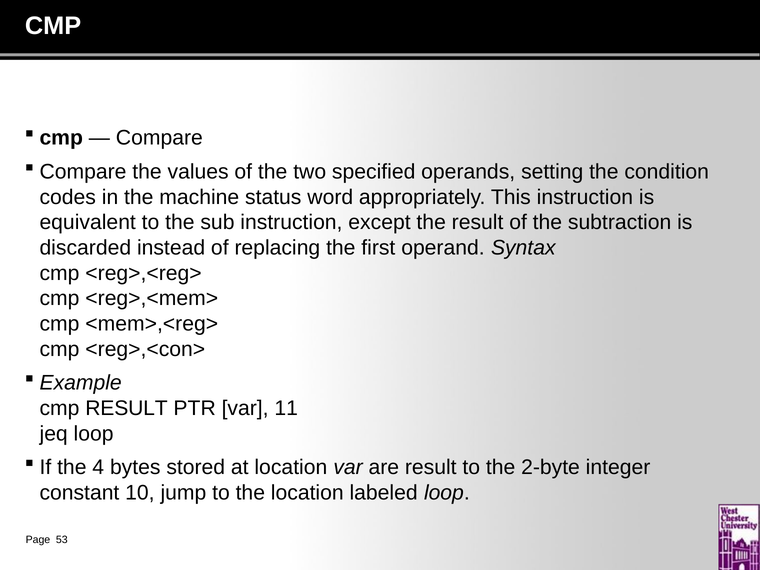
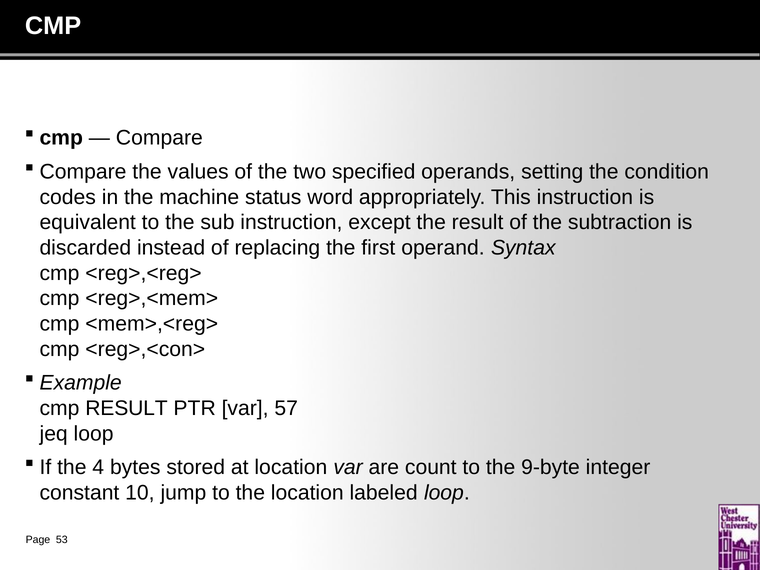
11: 11 -> 57 (286, 408)
are result: result -> count (431, 467)
2-byte: 2-byte -> 9-byte (551, 467)
